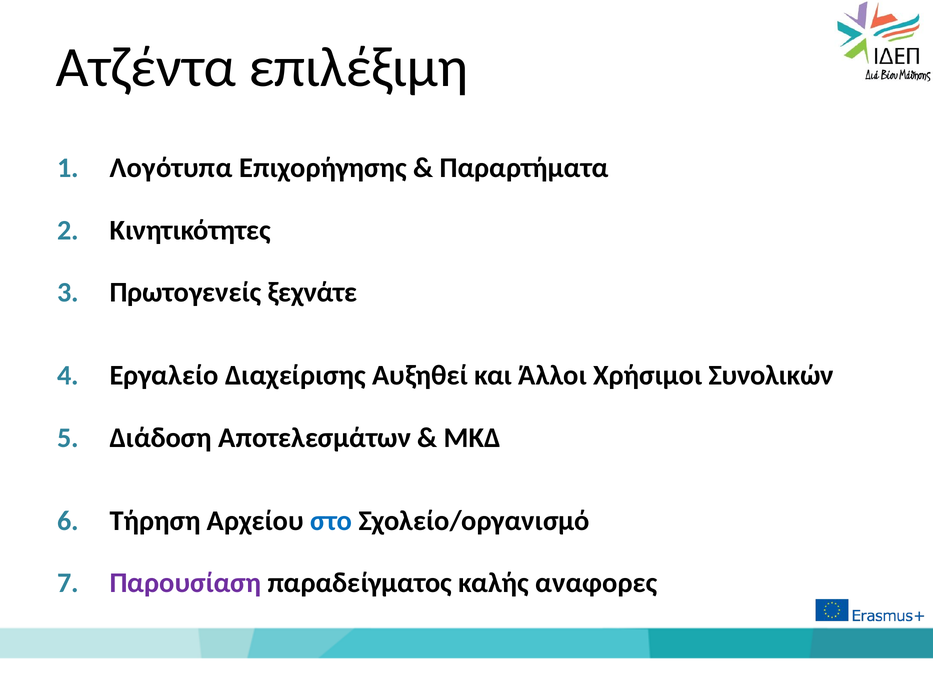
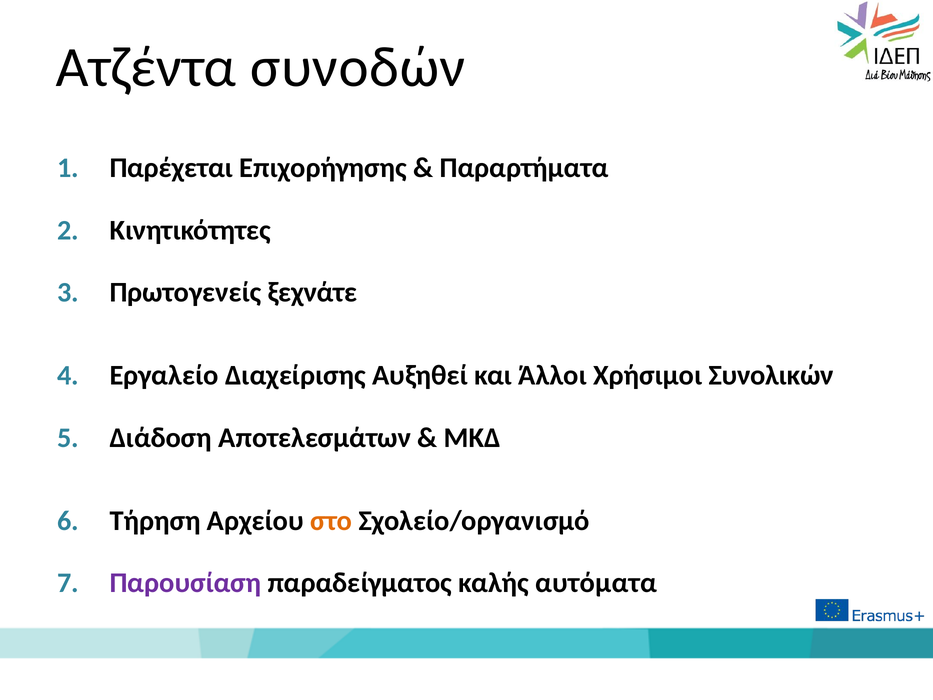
επιλέξιμη: επιλέξιμη -> συνοδών (358, 67)
Λογότυπα: Λογότυπα -> Παρέχεται (171, 168)
στο colour: blue -> orange (331, 520)
αναφορες: αναφορες -> αυτόματα (596, 583)
